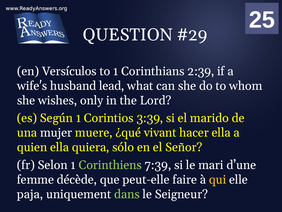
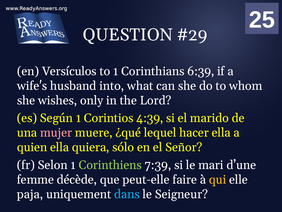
2:39: 2:39 -> 6:39 (201, 71)
lead: lead -> into (112, 86)
3:39: 3:39 -> 4:39 (150, 118)
mujer colour: white -> pink (56, 132)
vivant: vivant -> lequel (160, 132)
dans colour: light green -> light blue (127, 194)
